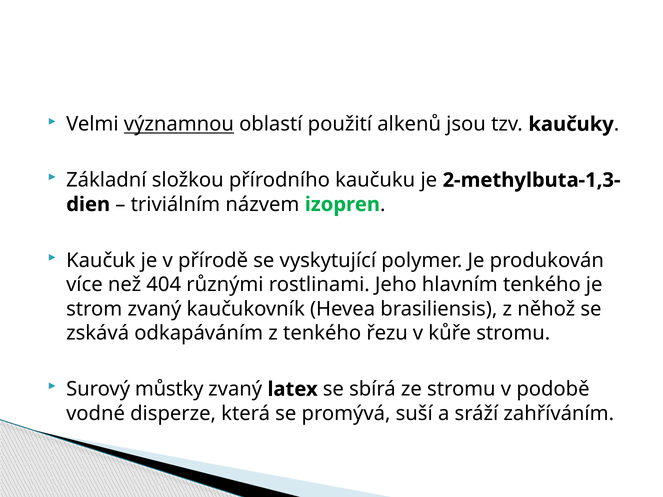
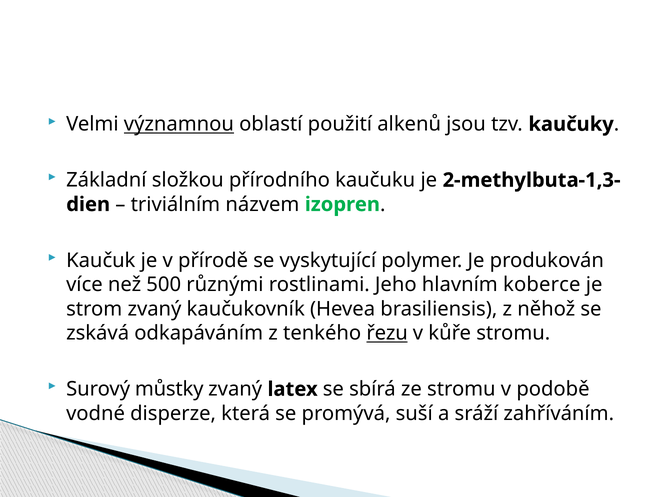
404: 404 -> 500 (164, 285)
hlavním tenkého: tenkého -> koberce (542, 285)
řezu underline: none -> present (387, 333)
